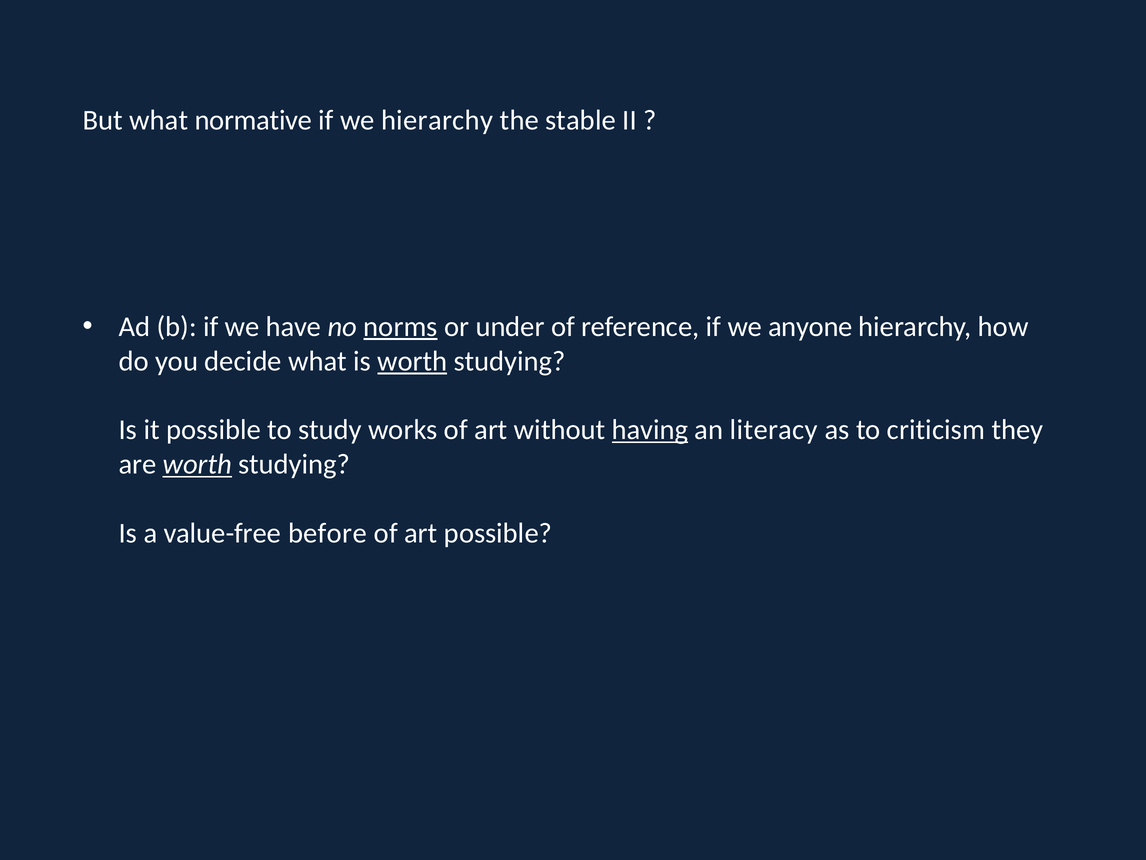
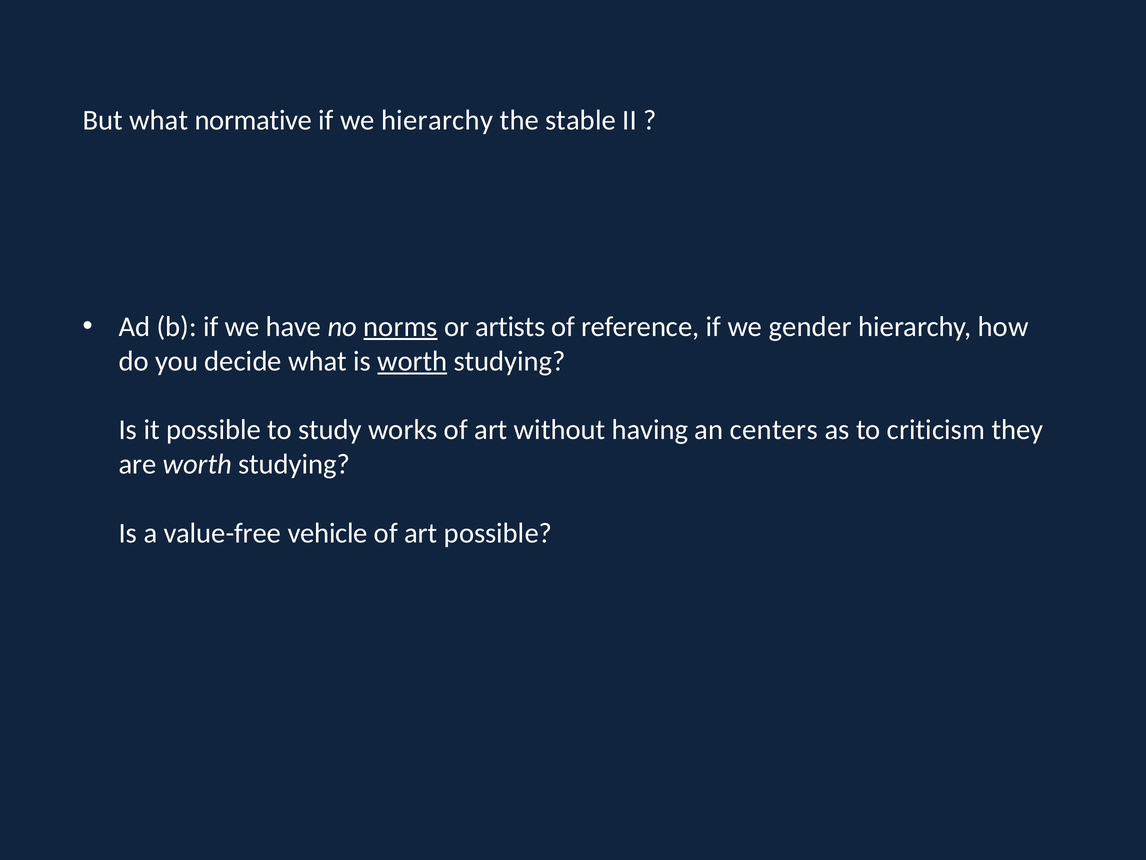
under: under -> artists (510, 327)
anyone: anyone -> gender (810, 327)
having underline: present -> none (650, 430)
literacy: literacy -> centers (774, 430)
worth underline: present -> none (197, 464)
before: before -> vehicle (328, 533)
